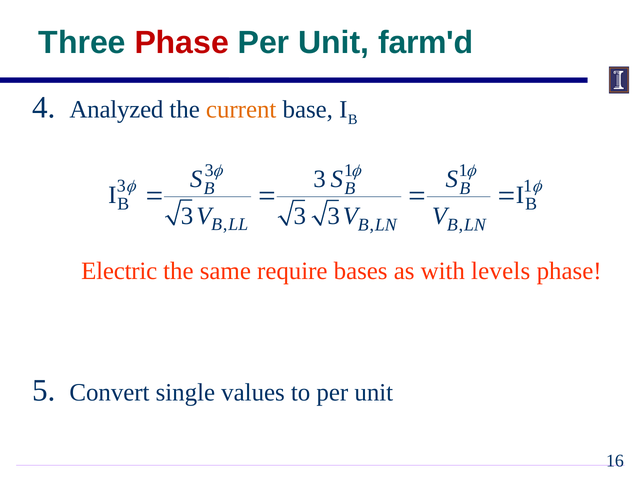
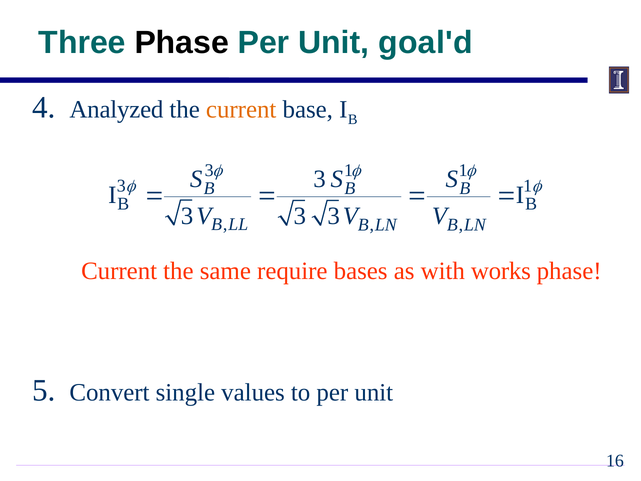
Phase colour: red -> black (182, 43)
farm'd: farm'd -> goal'd (425, 43)
Electric: Electric -> Current (119, 271)
levels: levels -> works (501, 271)
